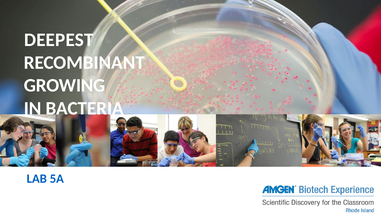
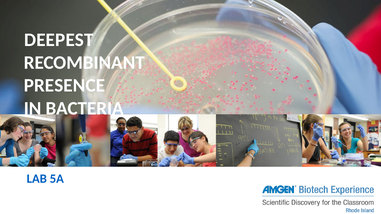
GROWING: GROWING -> PRESENCE (64, 86)
